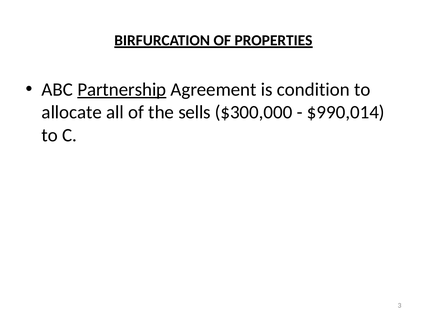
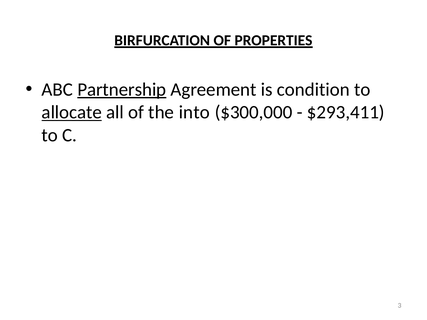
allocate underline: none -> present (72, 112)
sells: sells -> into (194, 112)
$990,014: $990,014 -> $293,411 (346, 112)
